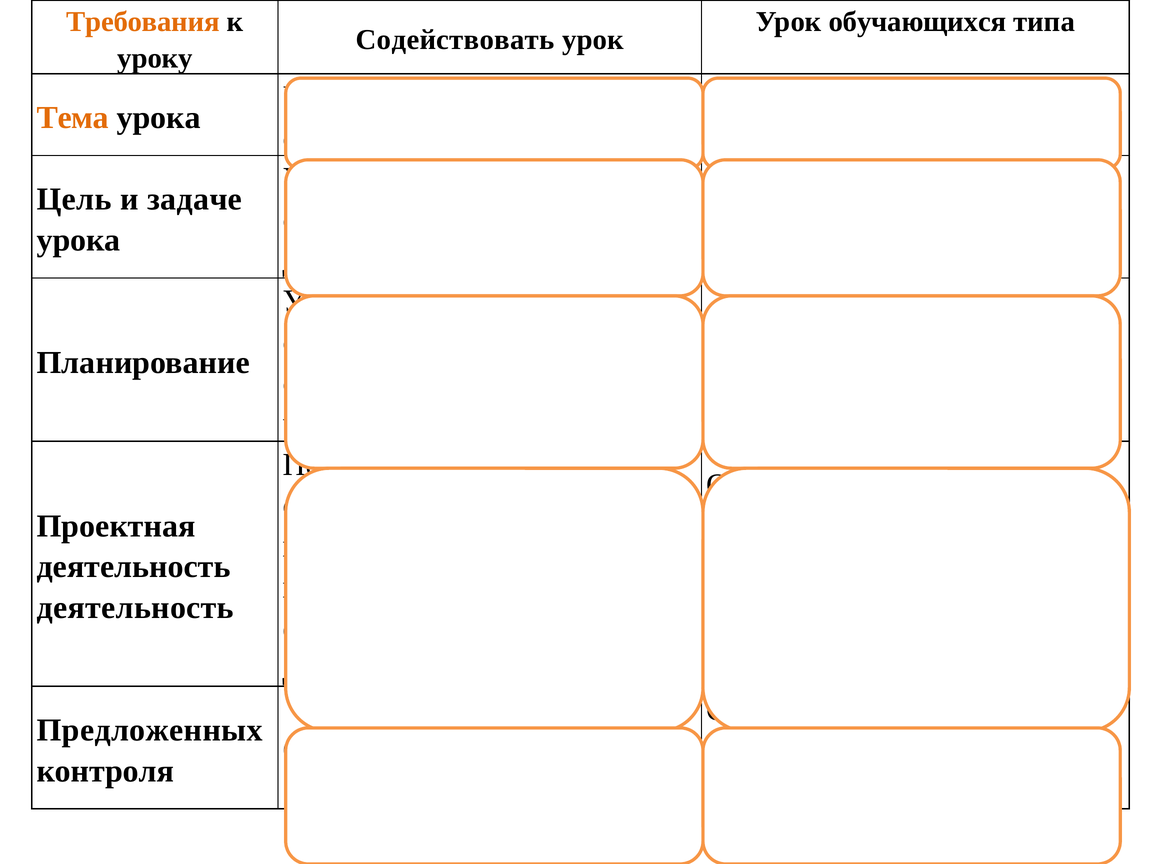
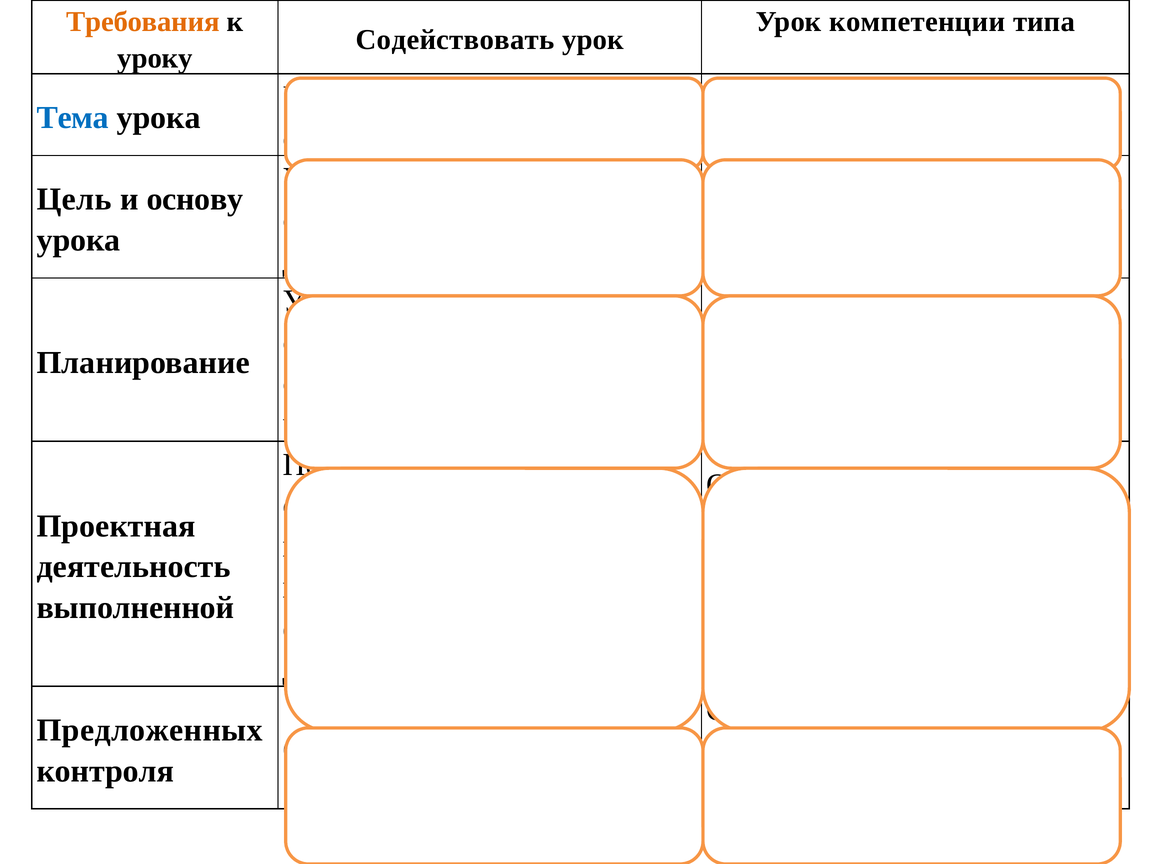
обучающихся: обучающихся -> компетенции (917, 22)
Тема colour: orange -> blue (73, 118)
задаче: задаче -> основу (195, 199)
деятельность: деятельность -> выполненной (135, 608)
